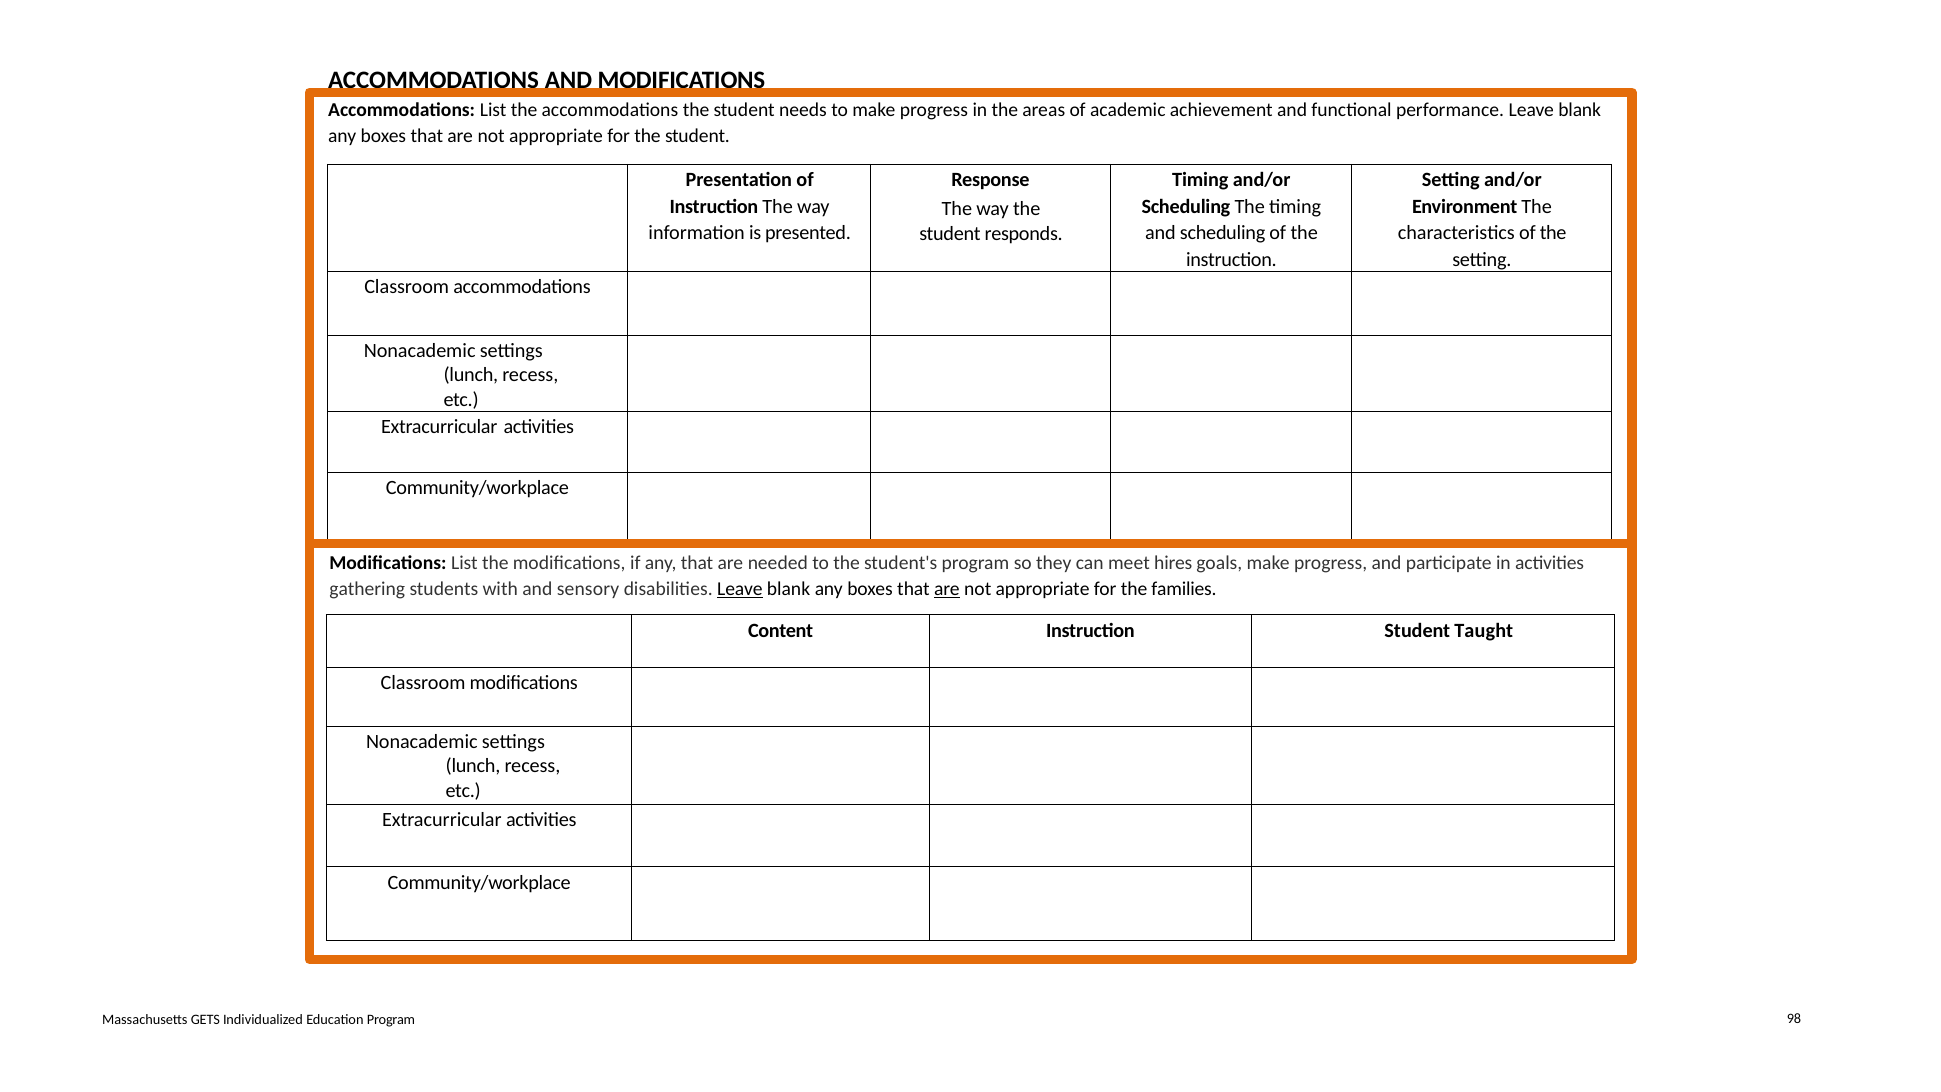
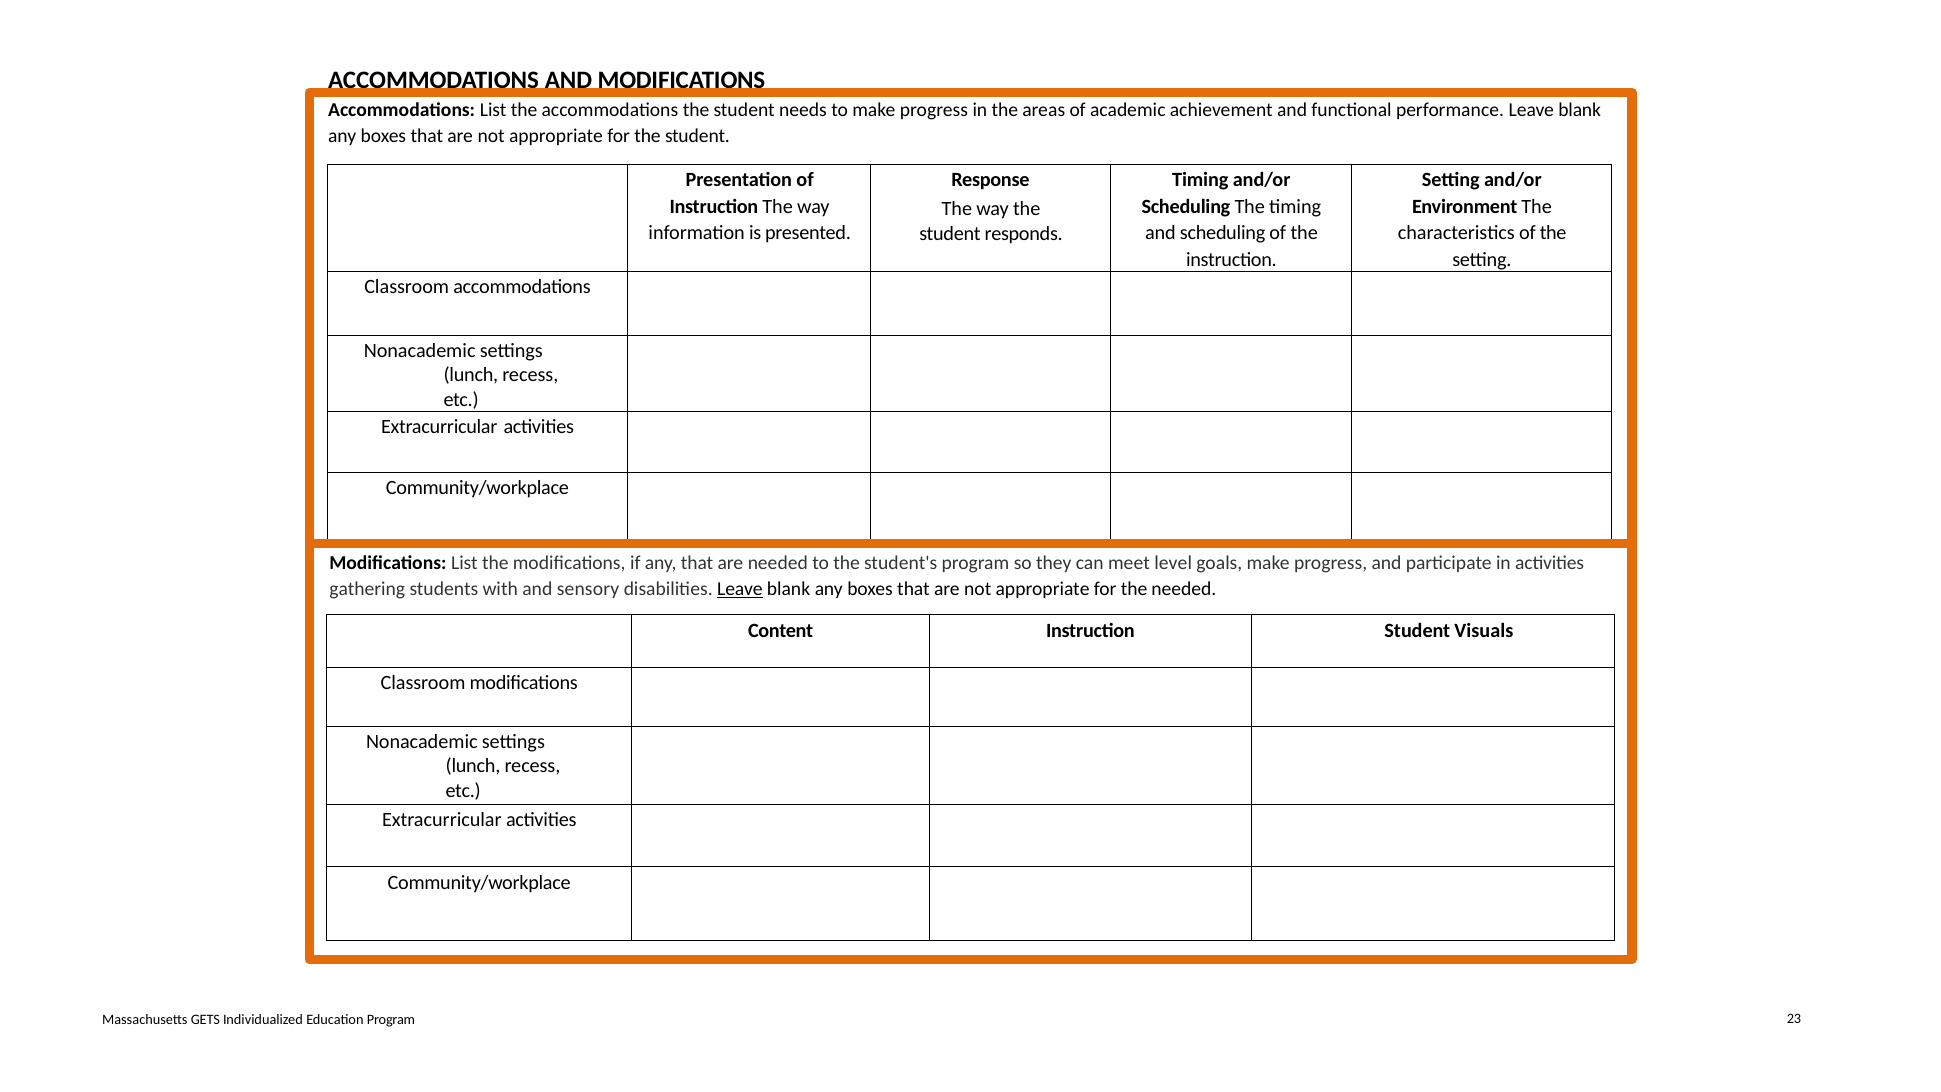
hires: hires -> level (1173, 563)
are underline: present -> none (947, 589)
the families: families -> needed (1184, 589)
Taught: Taught -> Visuals (1484, 630)
98: 98 -> 23 (1794, 1019)
